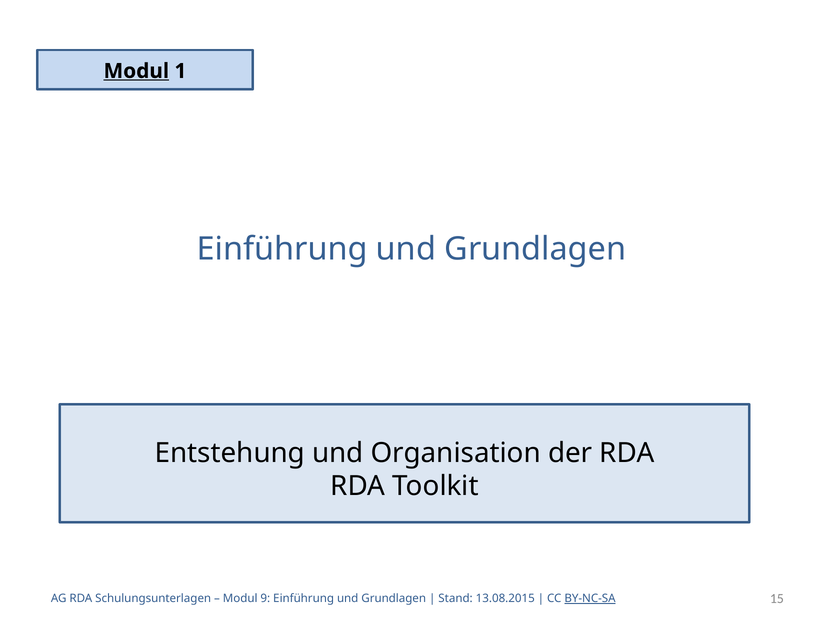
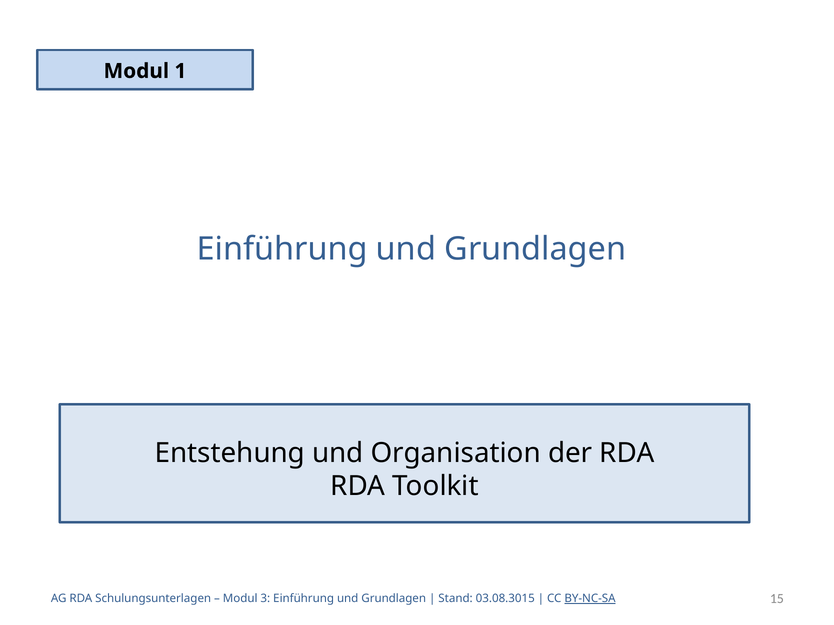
Modul underline: present -> none (136, 71)
9: 9 -> 3 (265, 599)
13.08.2015: 13.08.2015 -> 03.08.3015 (505, 599)
